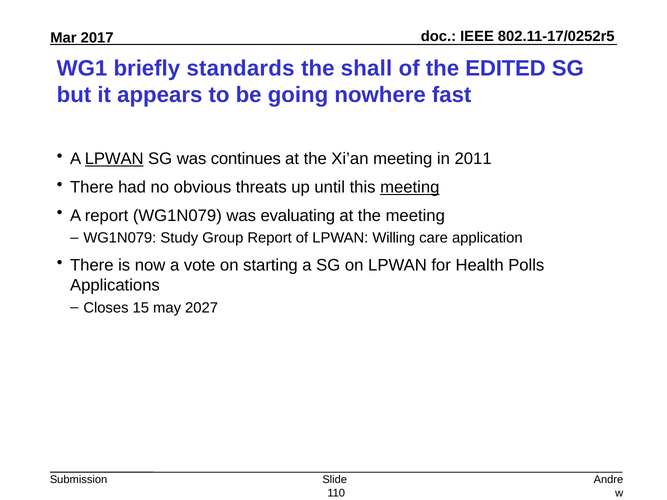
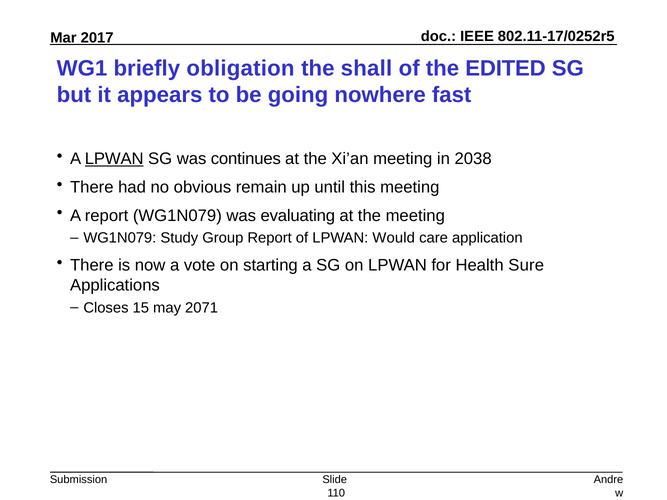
standards: standards -> obligation (241, 68)
2011: 2011 -> 2038 (473, 159)
threats: threats -> remain (261, 187)
meeting underline: present -> none (410, 187)
Willing: Willing -> Would (394, 238)
Polls: Polls -> Sure (526, 266)
2027: 2027 -> 2071 (202, 308)
